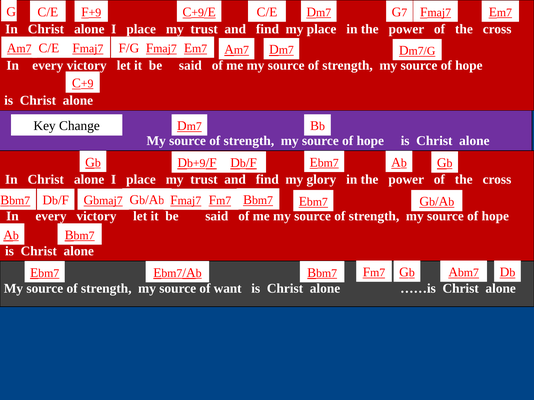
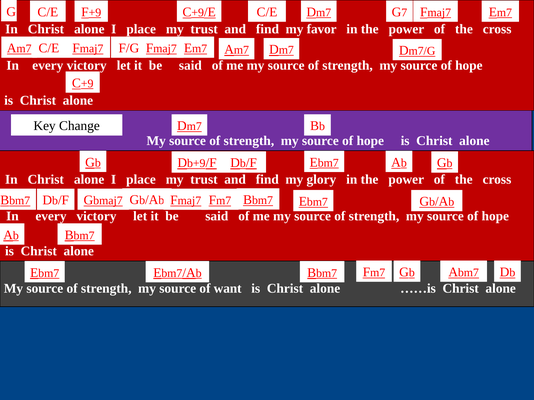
my place: place -> favor (322, 29)
